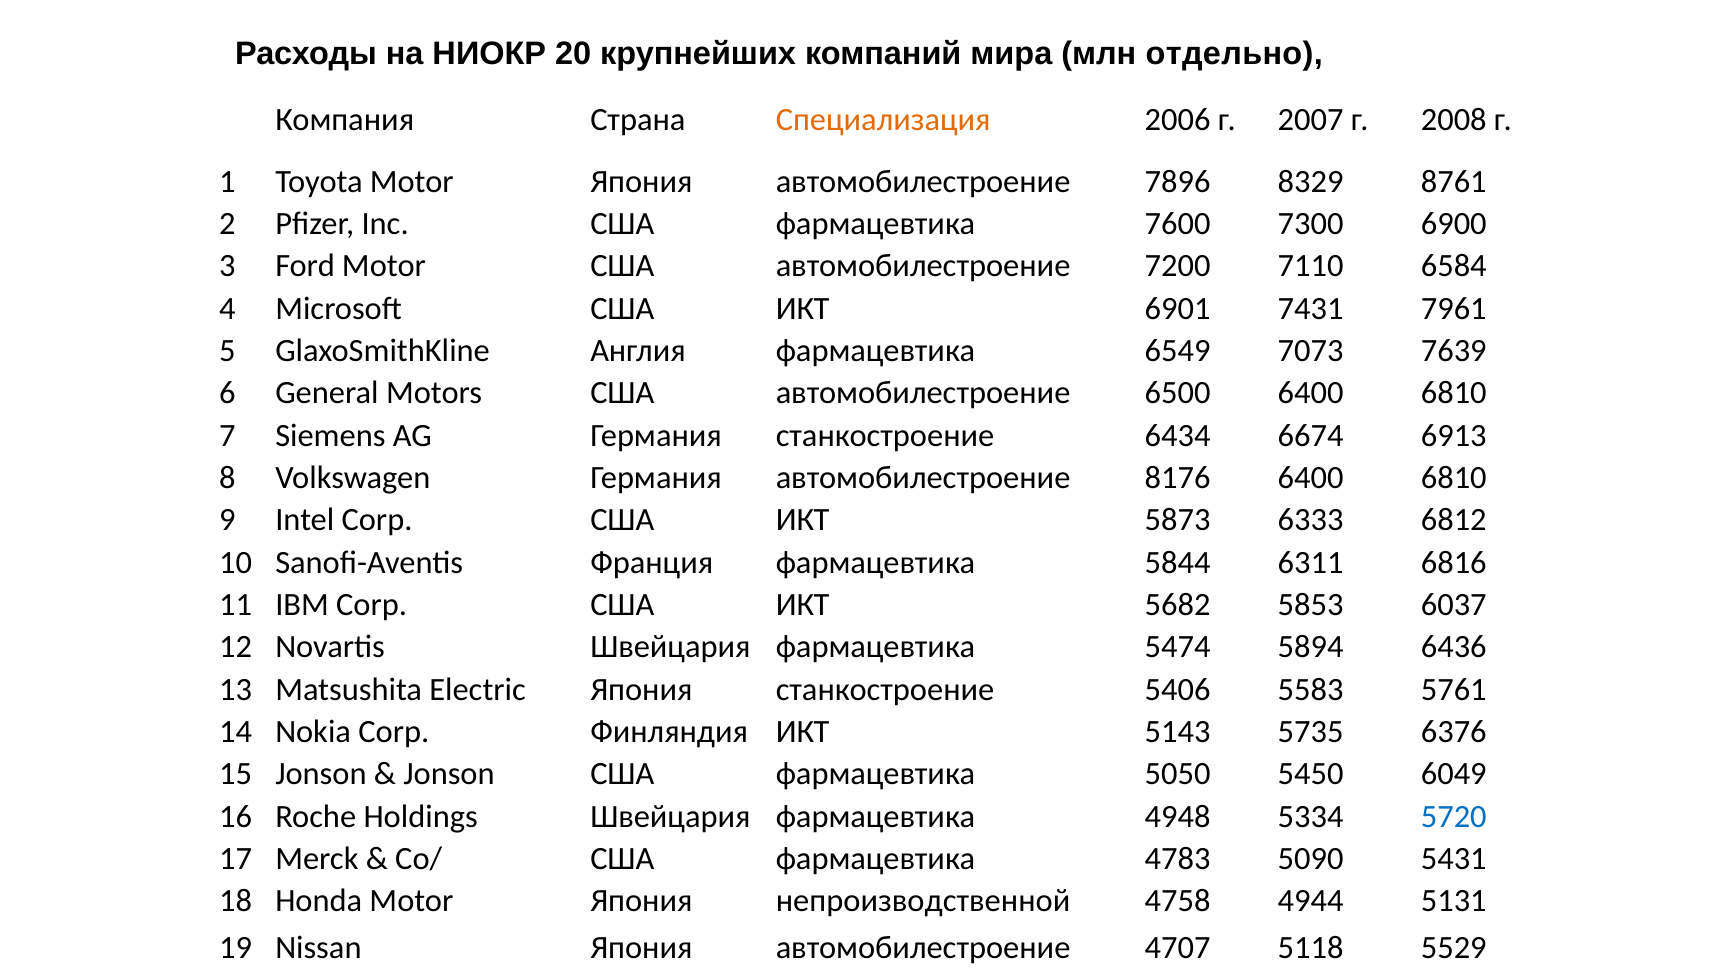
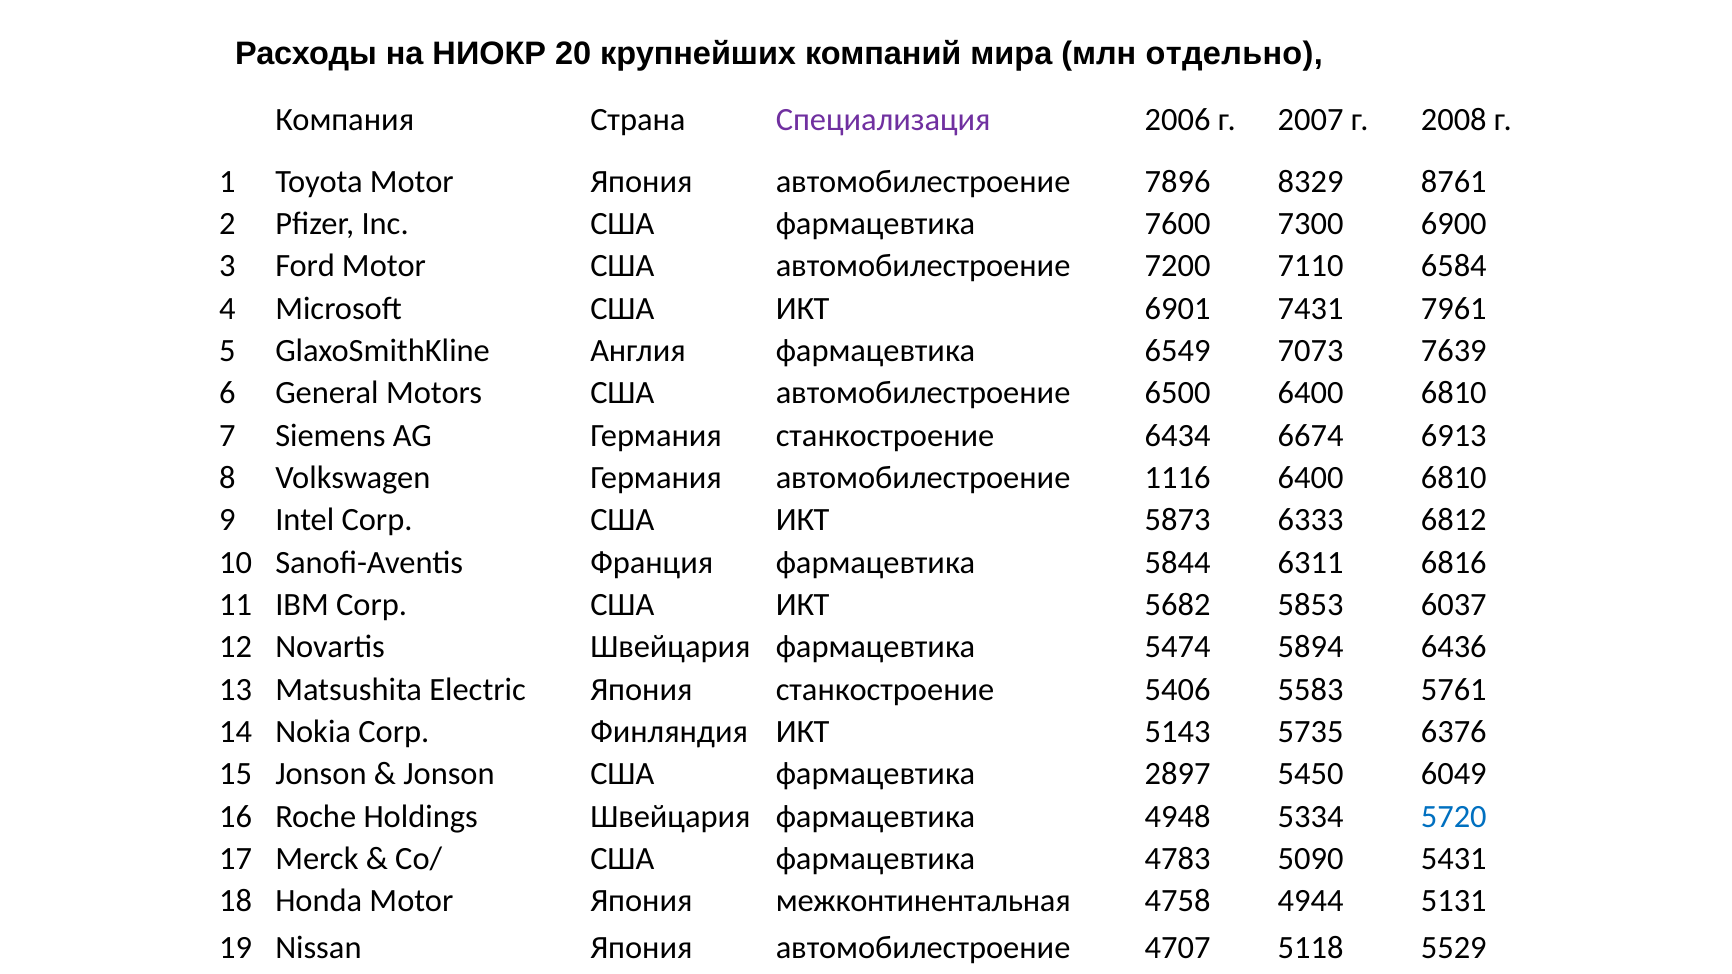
Специализация colour: orange -> purple (883, 119)
8176: 8176 -> 1116 (1178, 478)
5050: 5050 -> 2897 (1178, 774)
непроизводственной: непроизводственной -> межконтинентальная (923, 901)
